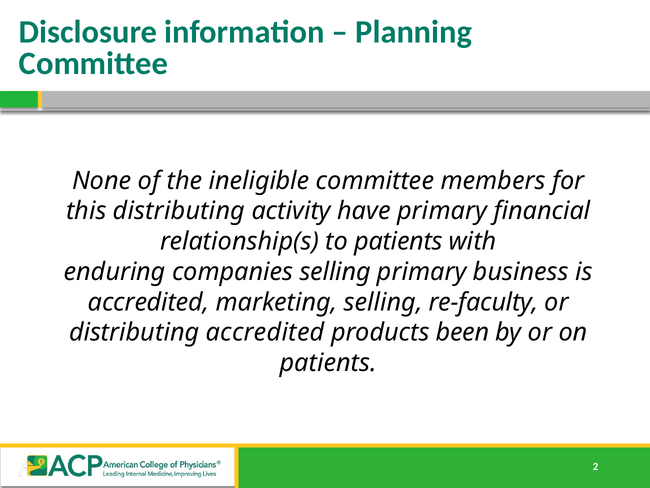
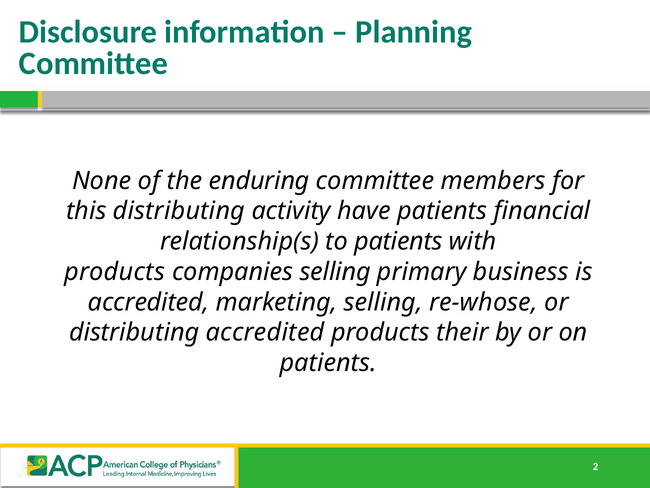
ineligible: ineligible -> enduring (259, 180)
have primary: primary -> patients (442, 211)
enduring: enduring -> products (115, 272)
re-faculty: re-faculty -> re-whose (483, 302)
been: been -> their (462, 332)
